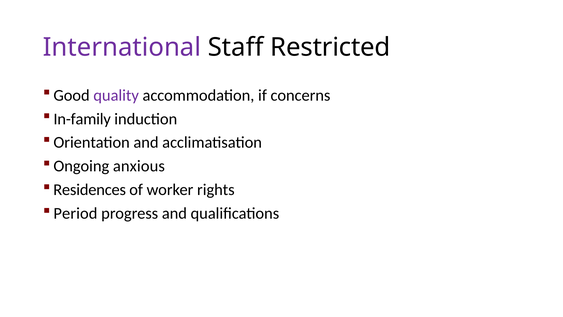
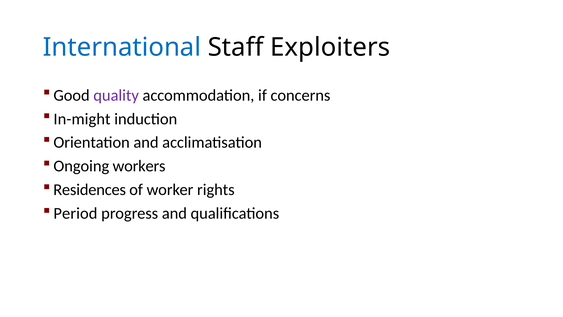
International colour: purple -> blue (122, 47)
Restricted: Restricted -> Exploiters (330, 47)
In-family: In-family -> In-might (82, 119)
anxious: anxious -> workers (139, 166)
